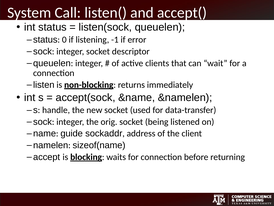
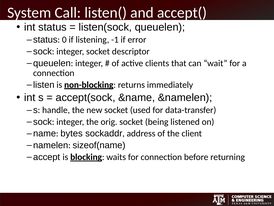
guide: guide -> bytes (72, 133)
